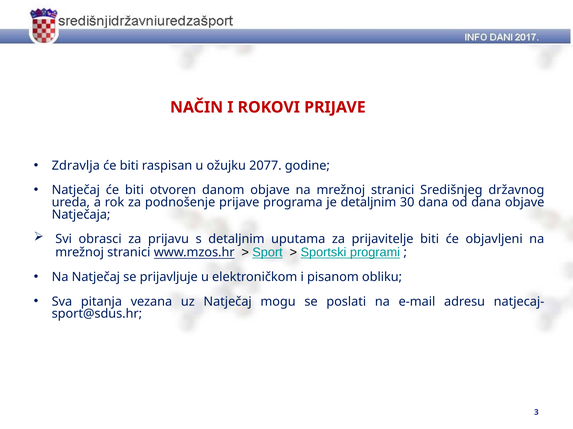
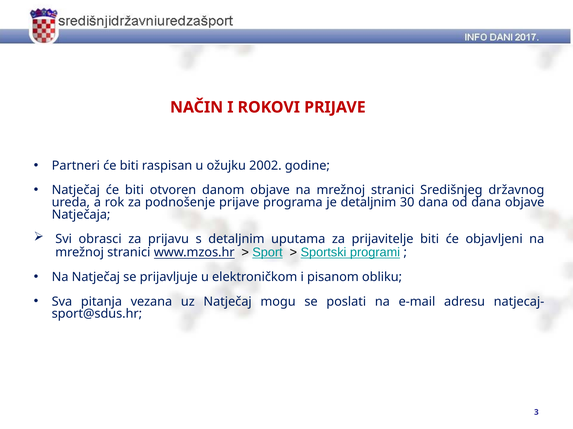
Zdravlja: Zdravlja -> Partneri (76, 166)
2077: 2077 -> 2002 (265, 166)
